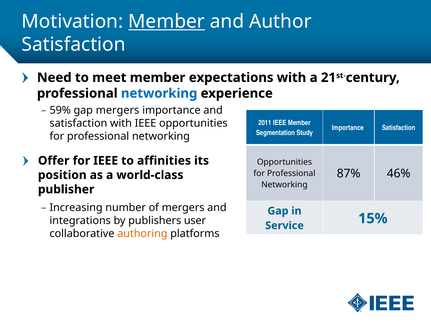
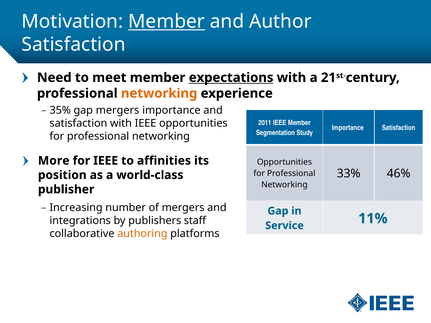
expectations underline: none -> present (231, 78)
networking colour: blue -> orange (159, 93)
59%: 59% -> 35% (60, 110)
Offer: Offer -> More (54, 161)
87%: 87% -> 33% (349, 174)
user: user -> staff (195, 221)
15%: 15% -> 11% (373, 219)
